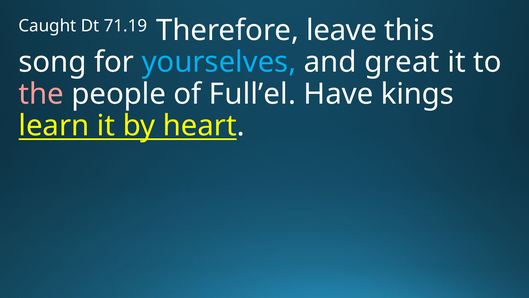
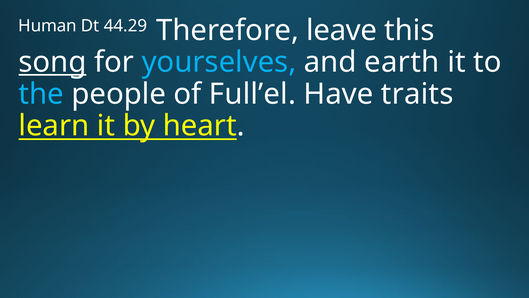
Caught: Caught -> Human (48, 26)
71.19: 71.19 -> 44.29 (125, 26)
song underline: none -> present (53, 62)
great: great -> earth (402, 62)
the colour: pink -> light blue (41, 94)
kings: kings -> traits (417, 94)
